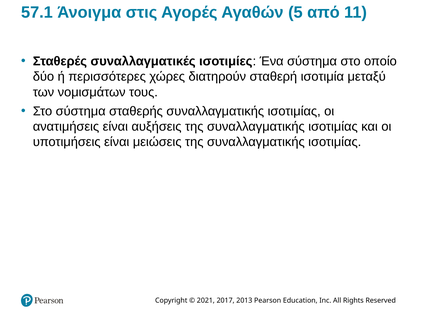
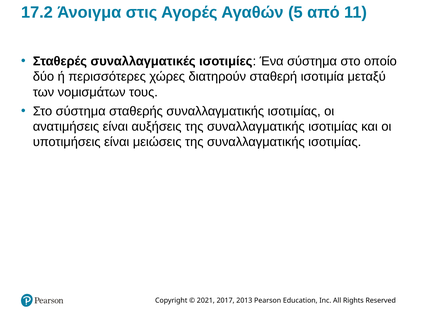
57.1: 57.1 -> 17.2 (37, 12)
